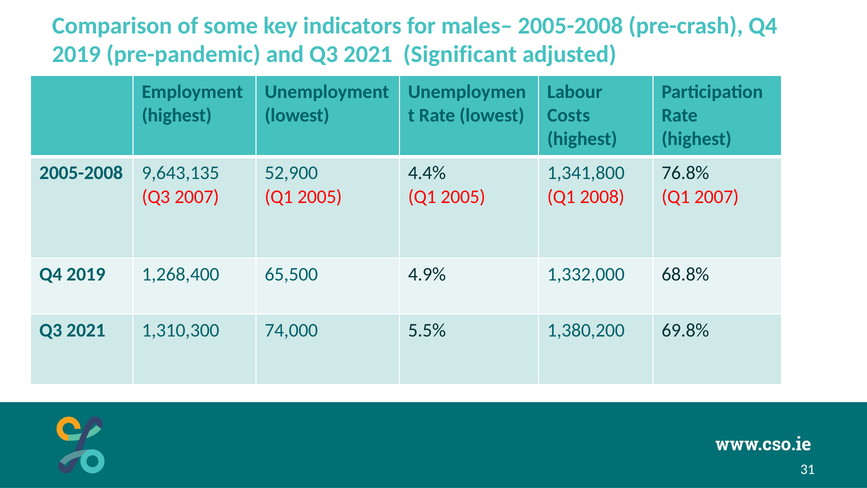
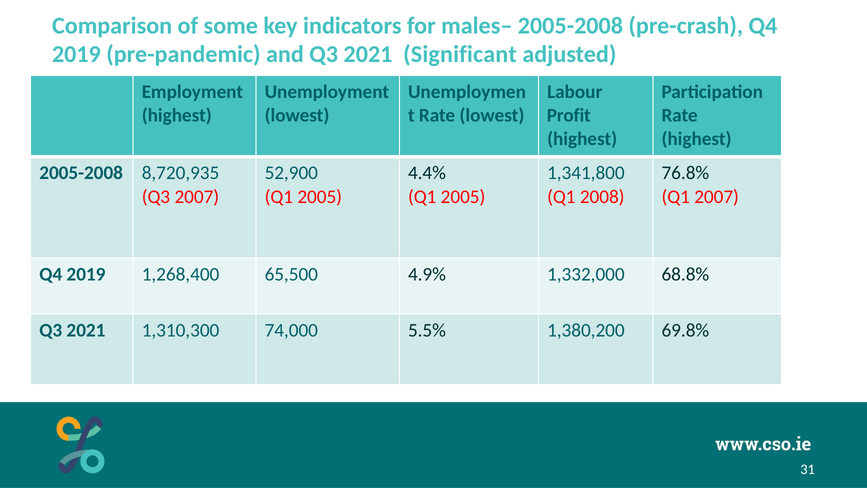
Costs: Costs -> Profit (569, 115)
9,643,135: 9,643,135 -> 8,720,935 (181, 173)
